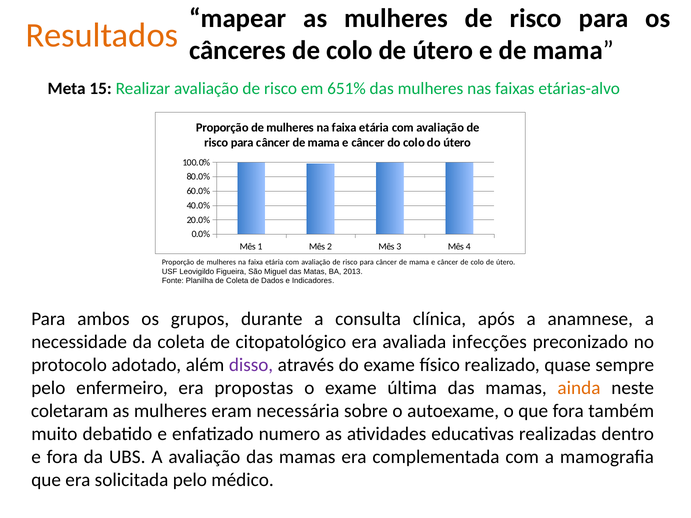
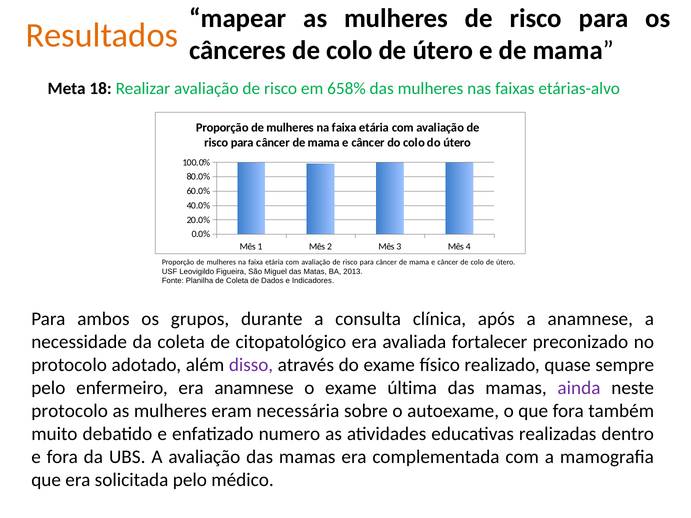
15: 15 -> 18 (101, 88)
651%: 651% -> 658% (346, 88)
infecções: infecções -> fortalecer (490, 342)
era propostas: propostas -> anamnese (254, 388)
ainda colour: orange -> purple (579, 388)
coletaram: coletaram -> protocolo (70, 411)
